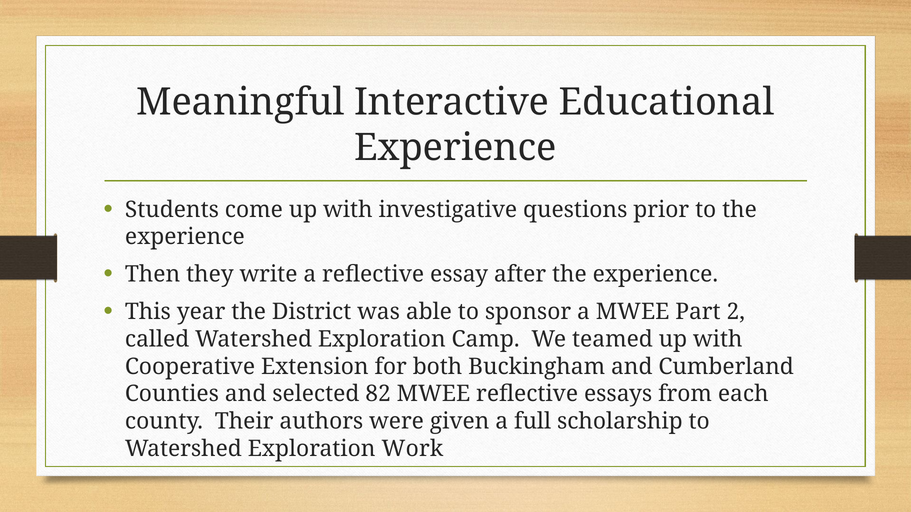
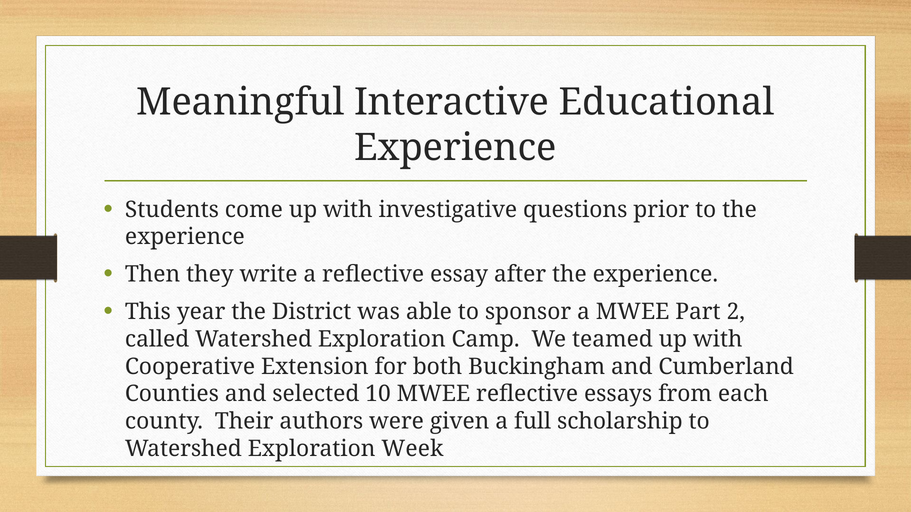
82: 82 -> 10 (378, 394)
Work: Work -> Week (412, 449)
